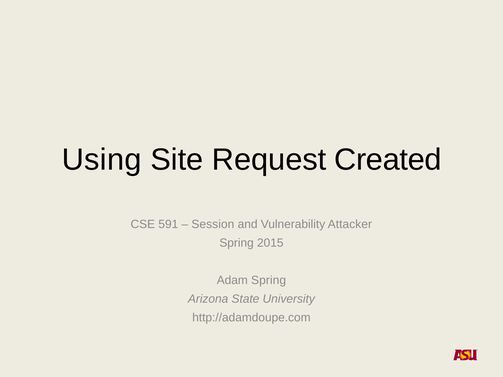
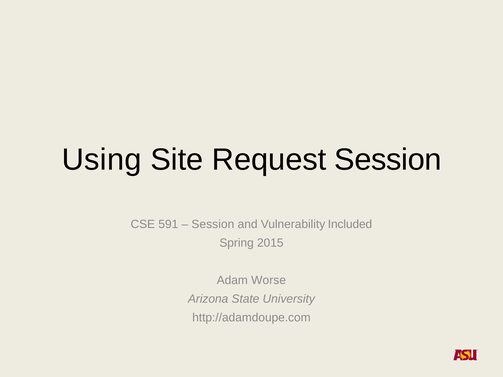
Request Created: Created -> Session (388, 160)
Attacker: Attacker -> Included (350, 224)
Adam Spring: Spring -> Worse (269, 280)
